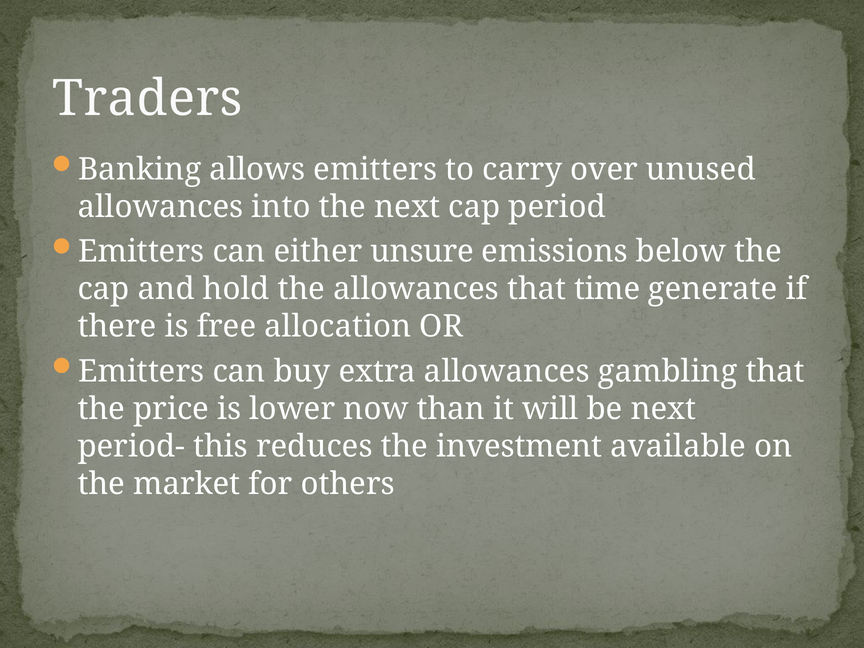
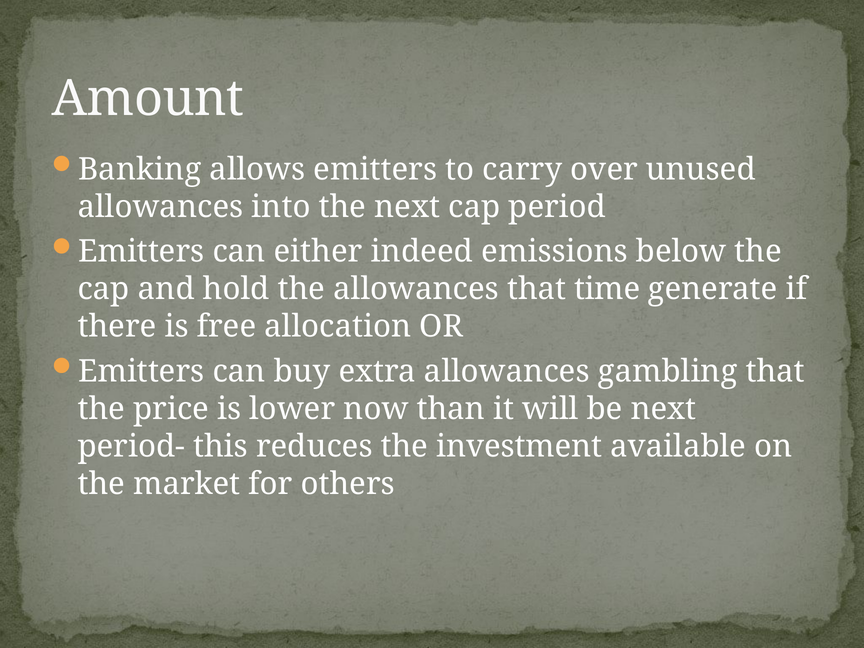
Traders: Traders -> Amount (148, 99)
unsure: unsure -> indeed (422, 251)
